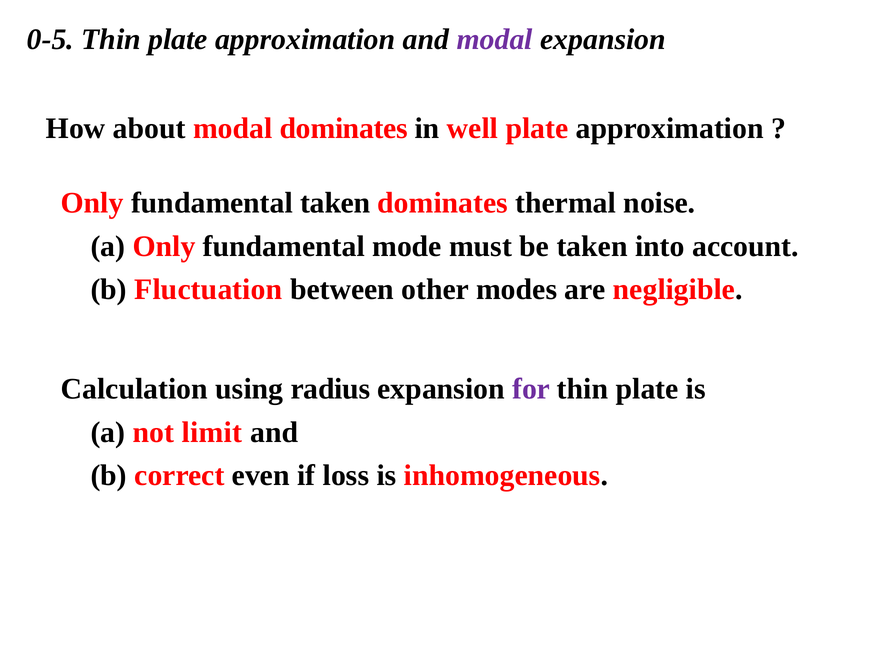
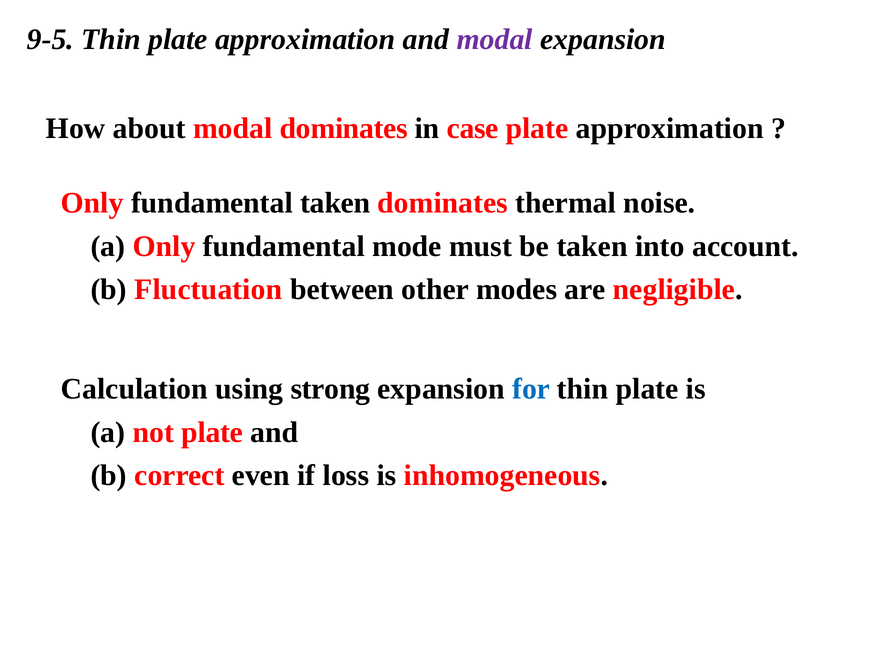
0-5: 0-5 -> 9-5 (50, 39)
well: well -> case (473, 128)
radius: radius -> strong (330, 389)
for colour: purple -> blue (531, 389)
not limit: limit -> plate (212, 432)
